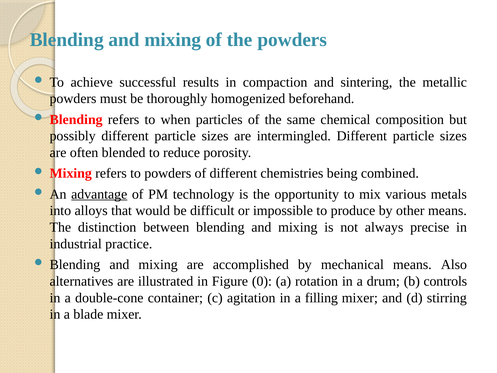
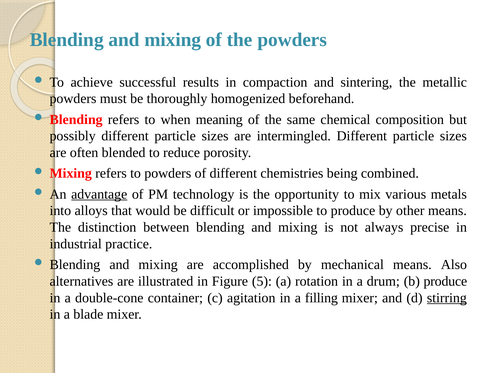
particles: particles -> meaning (219, 119)
0: 0 -> 5 (262, 281)
b controls: controls -> produce (445, 281)
stirring underline: none -> present (447, 298)
